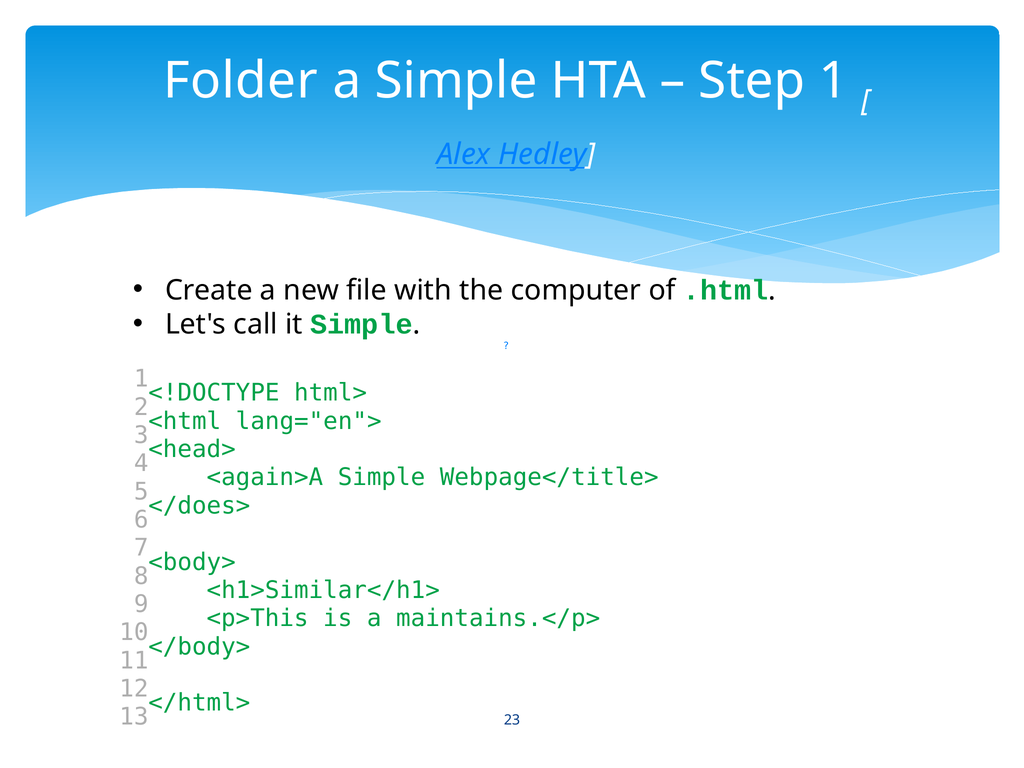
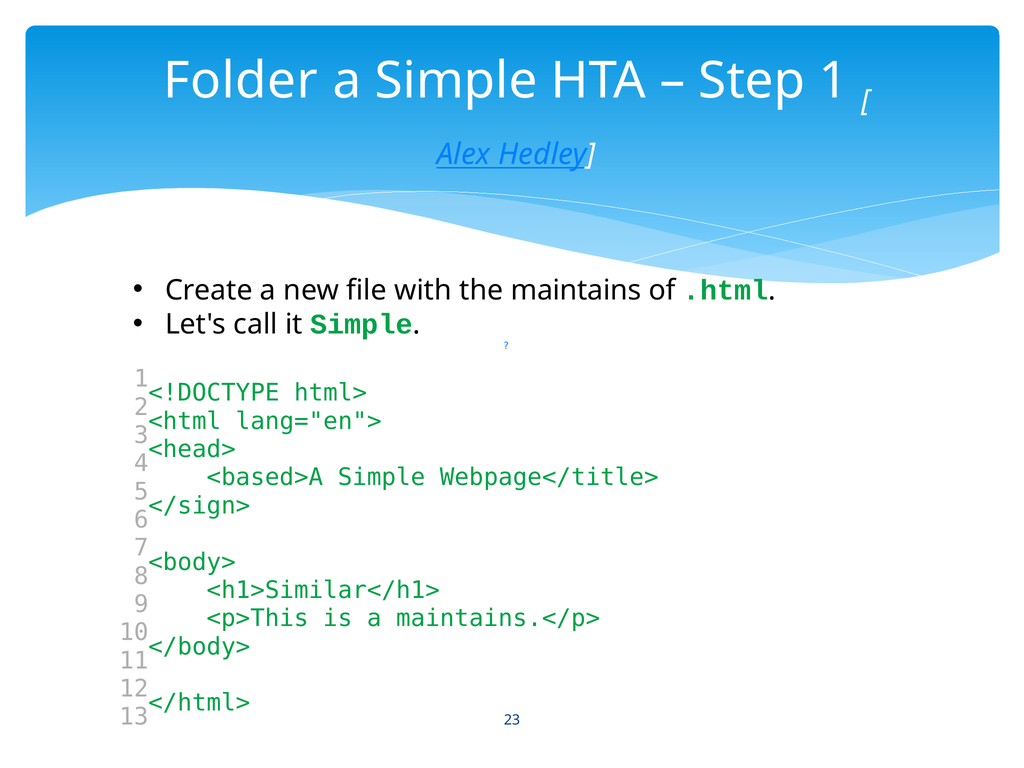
computer: computer -> maintains (576, 290)
<again>A: <again>A -> <based>A (265, 477)
</does>: </does> -> </sign> (199, 506)
